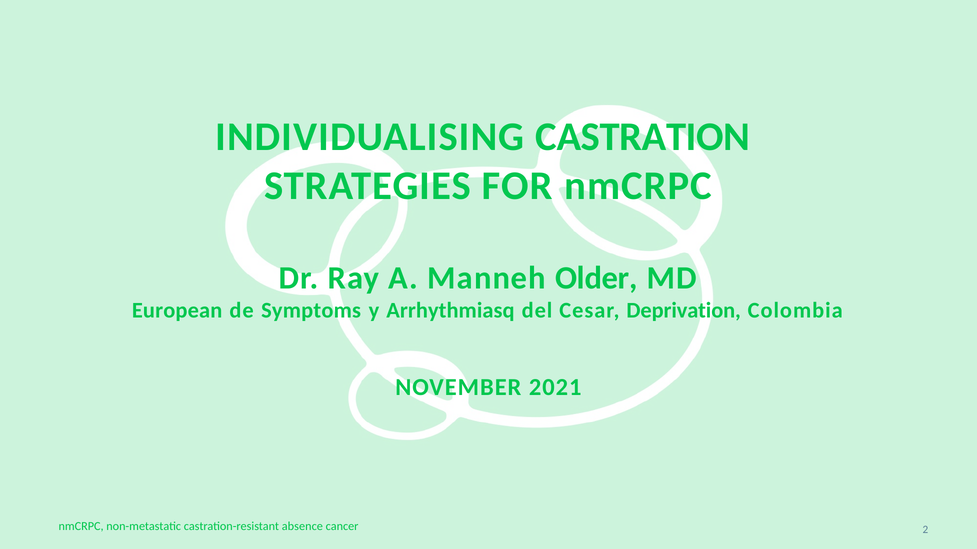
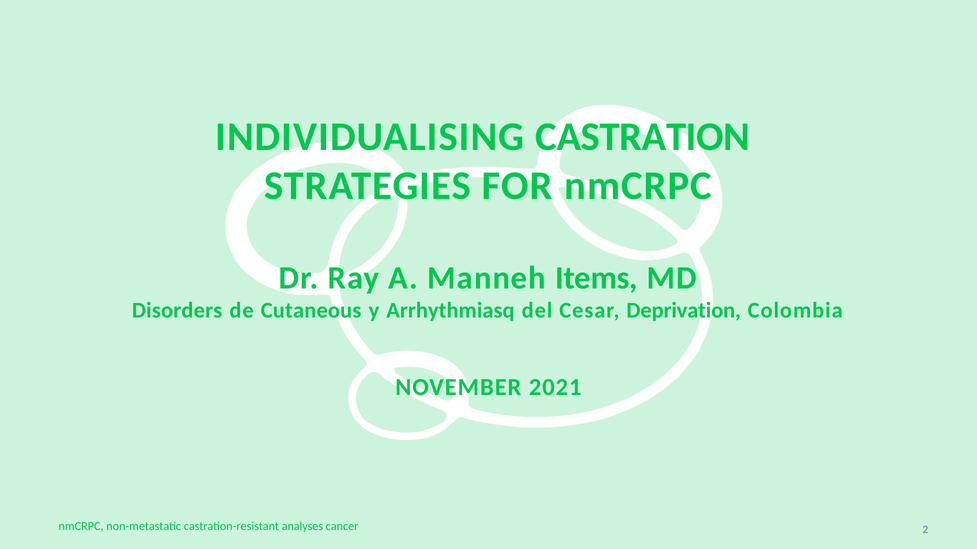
Older: Older -> Items (596, 278)
European: European -> Disorders (177, 311)
Symptoms: Symptoms -> Cutaneous (311, 311)
absence: absence -> analyses (302, 527)
